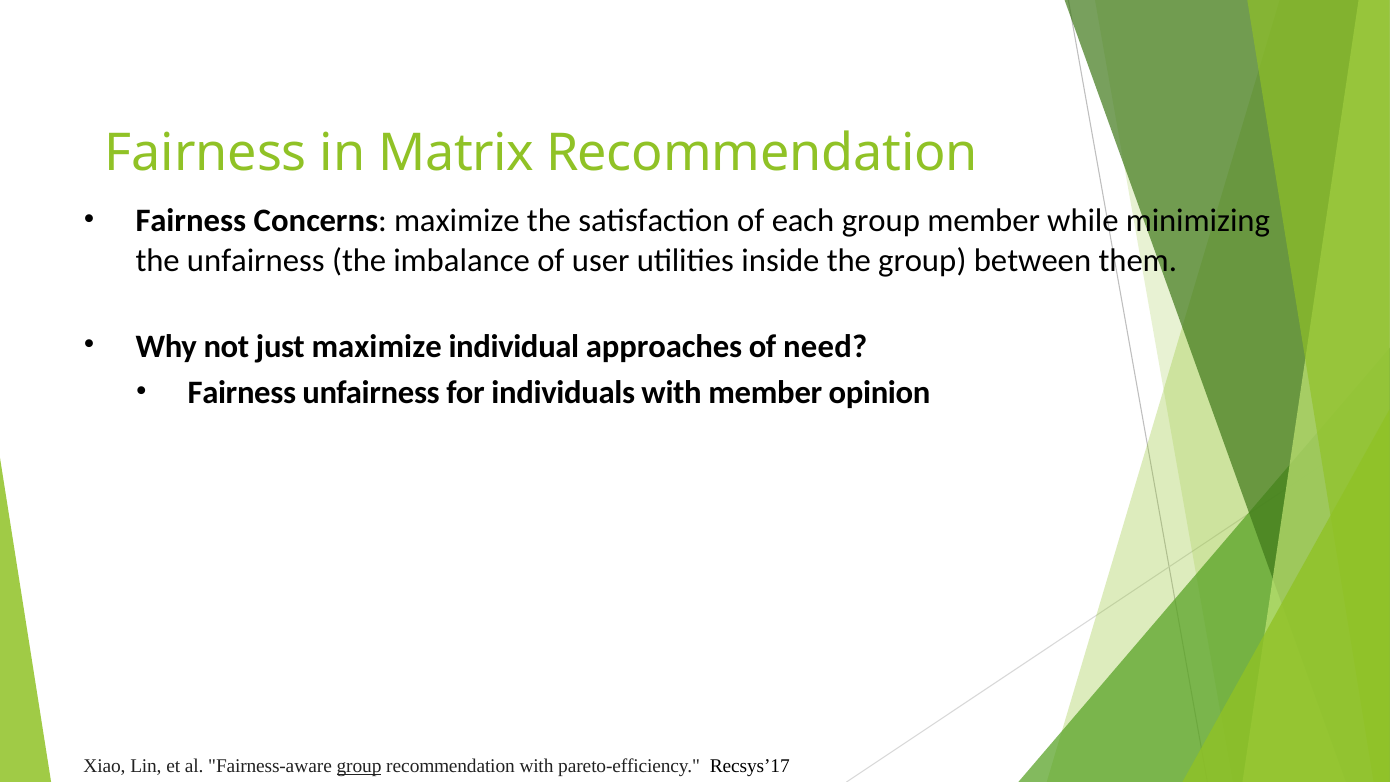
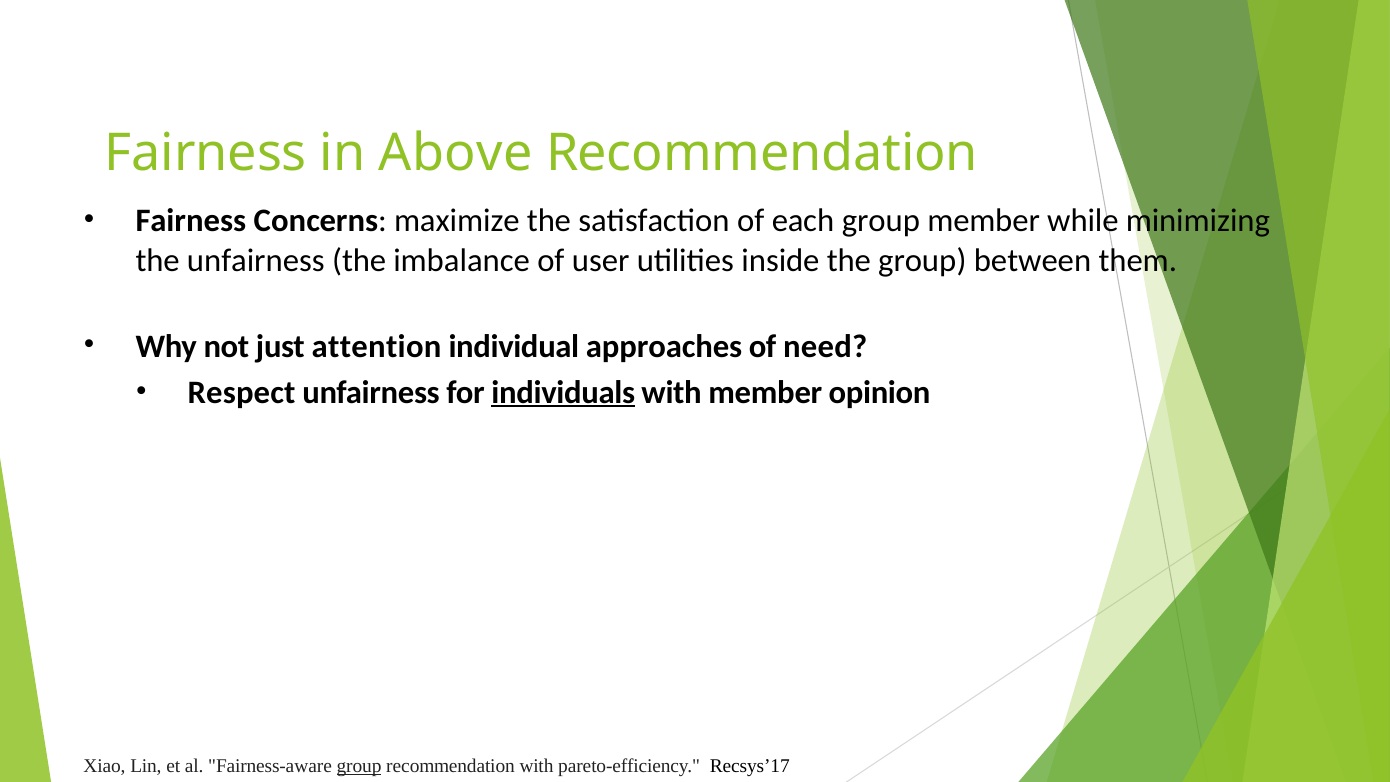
Matrix: Matrix -> Above (456, 154)
just maximize: maximize -> attention (377, 346)
Fairness: Fairness -> Respect (242, 392)
individuals underline: none -> present (563, 392)
